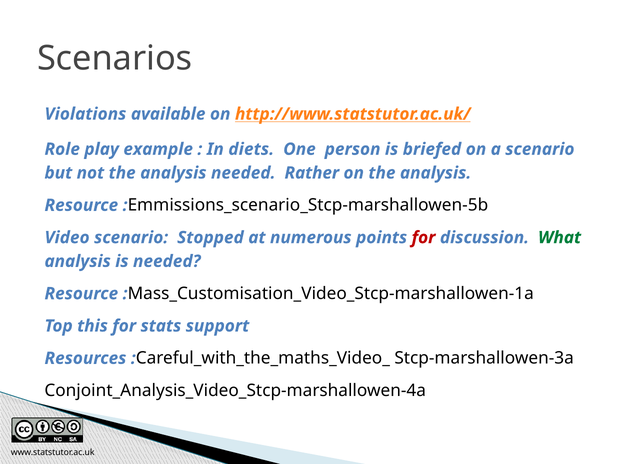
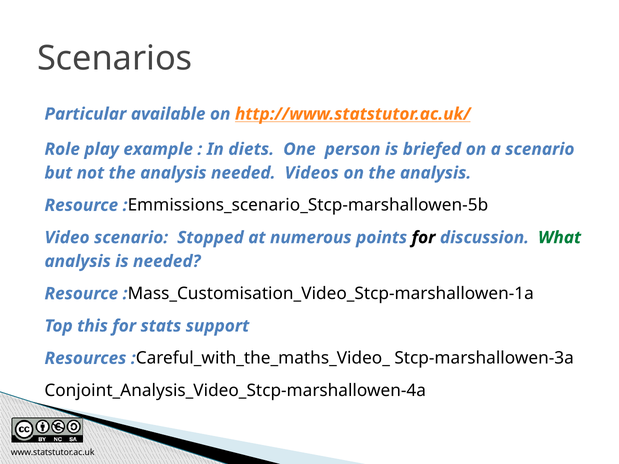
Violations: Violations -> Particular (85, 114)
Rather: Rather -> Videos (312, 173)
for colour: red -> black (424, 238)
